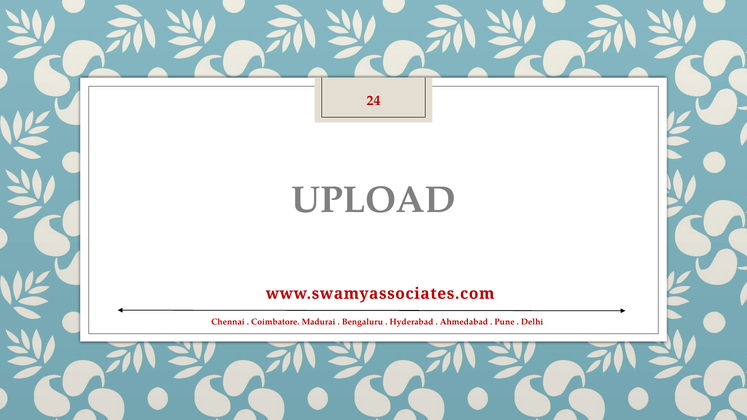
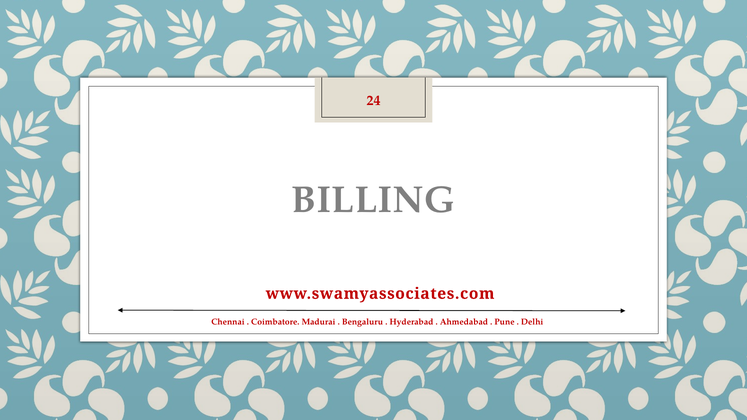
UPLOAD: UPLOAD -> BILLING (373, 200)
